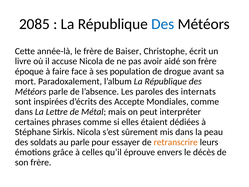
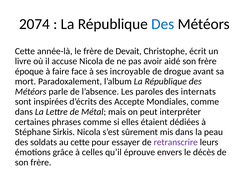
2085: 2085 -> 2074 (34, 24)
Baiser: Baiser -> Devait (129, 51)
population: population -> incroyable (130, 71)
au parle: parle -> cette (80, 142)
retranscrire colour: orange -> purple (176, 142)
